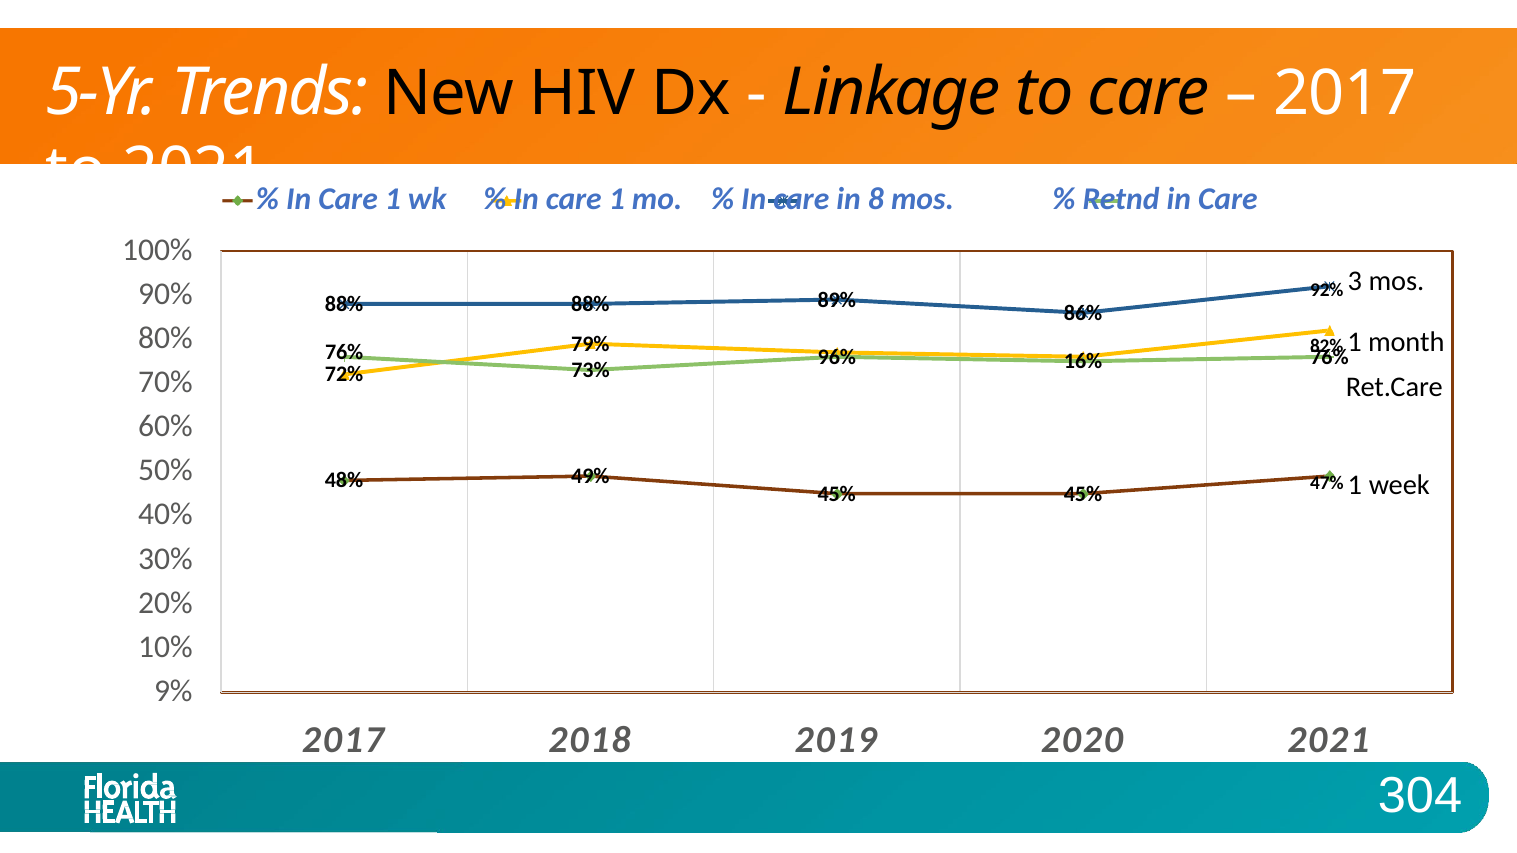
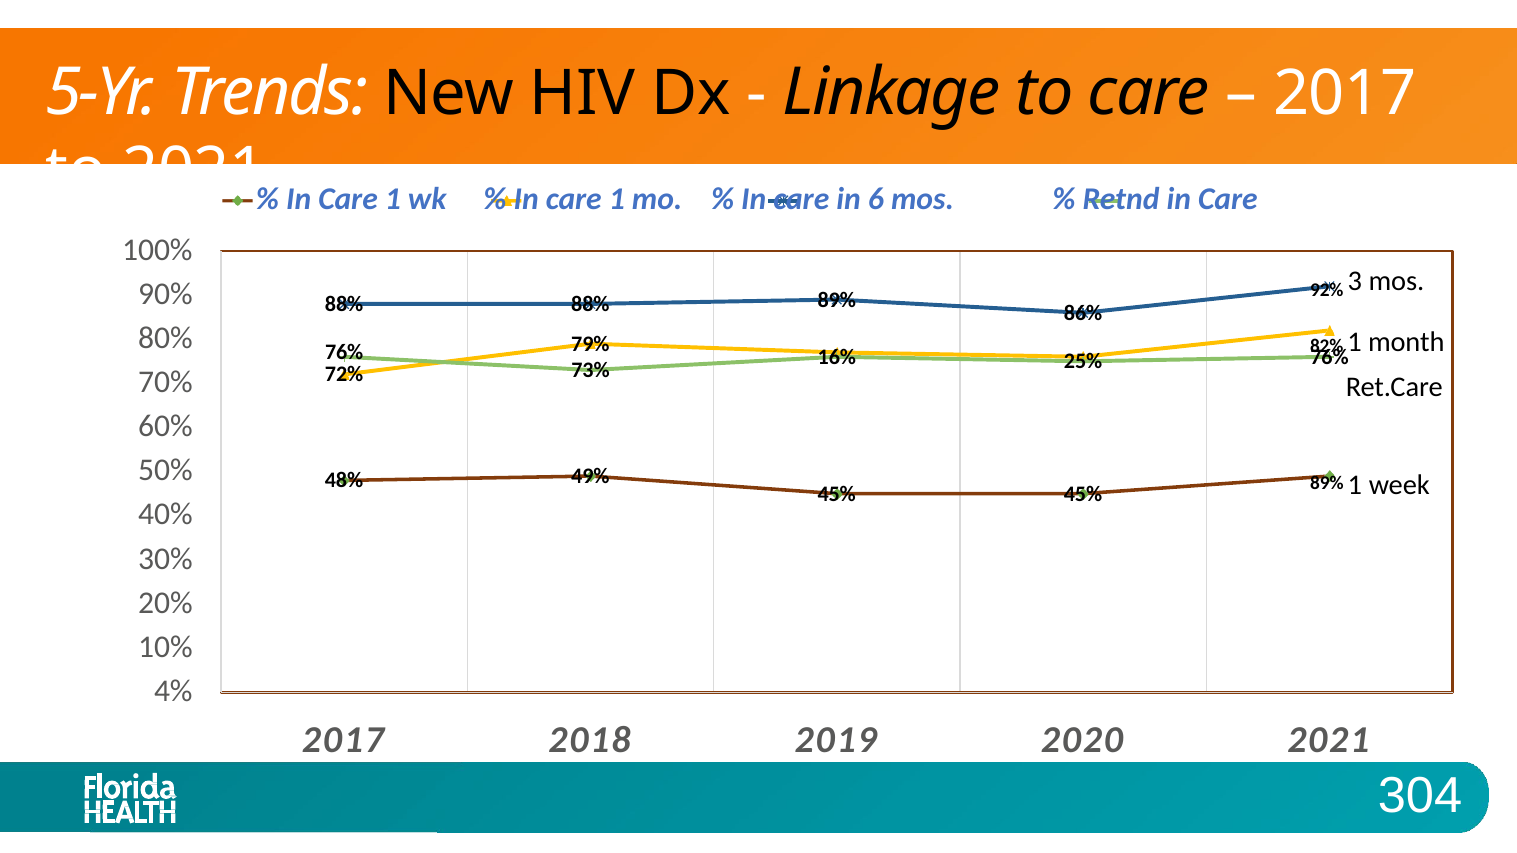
8: 8 -> 6 (876, 199)
96%: 96% -> 16% (837, 357)
16%: 16% -> 25% (1083, 361)
47%: 47% -> 89% (1327, 484)
9%: 9% -> 4% (173, 691)
